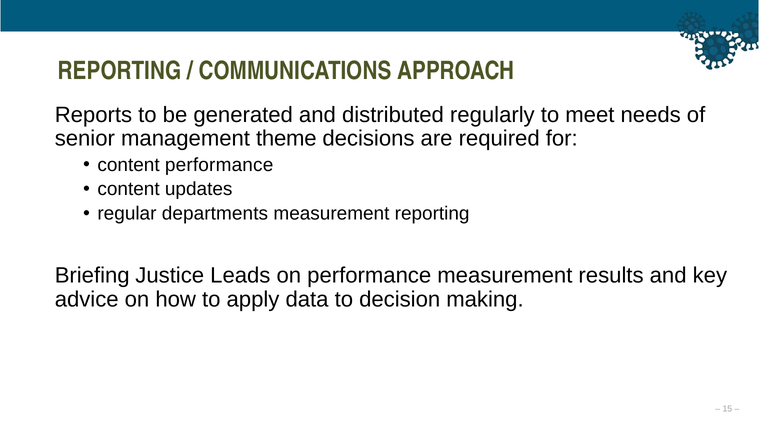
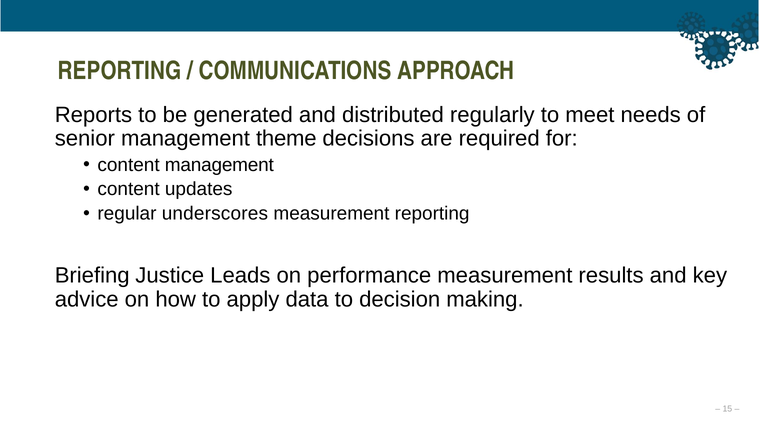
content performance: performance -> management (219, 165)
departments: departments -> underscores (215, 214)
